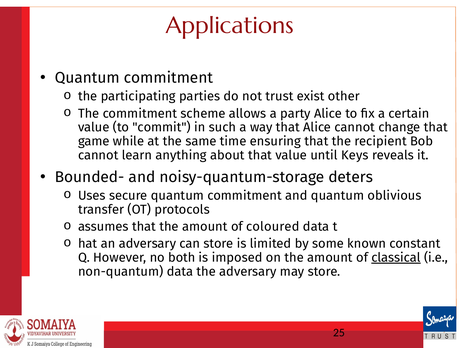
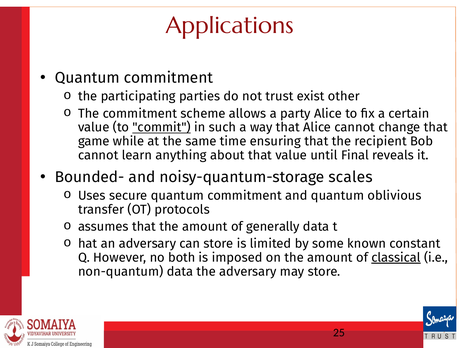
commit underline: none -> present (162, 128)
Keys: Keys -> Final (355, 156)
deters: deters -> scales (351, 177)
coloured: coloured -> generally (273, 227)
